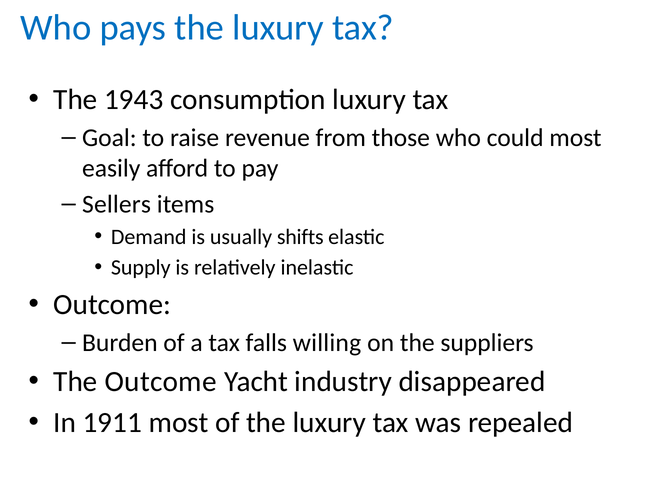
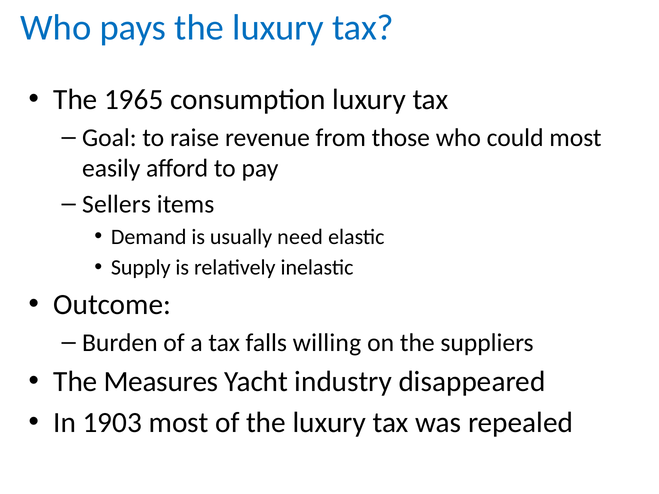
1943: 1943 -> 1965 (134, 100)
shifts: shifts -> need (300, 237)
The Outcome: Outcome -> Measures (161, 382)
1911: 1911 -> 1903 (112, 423)
